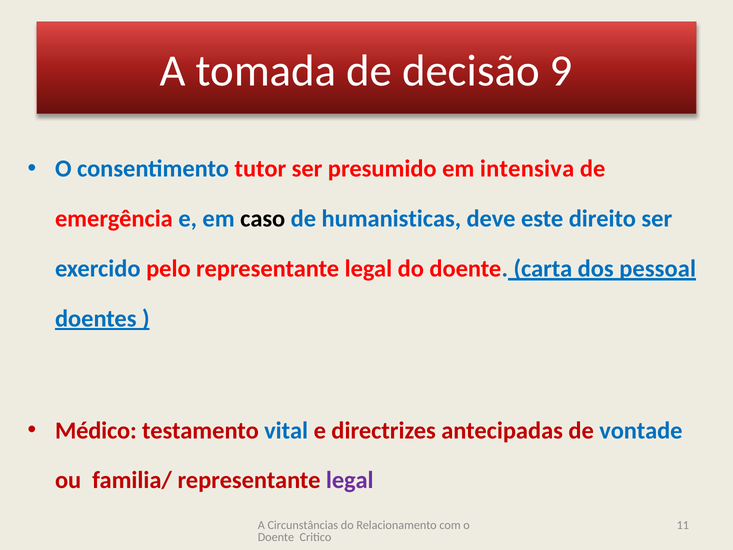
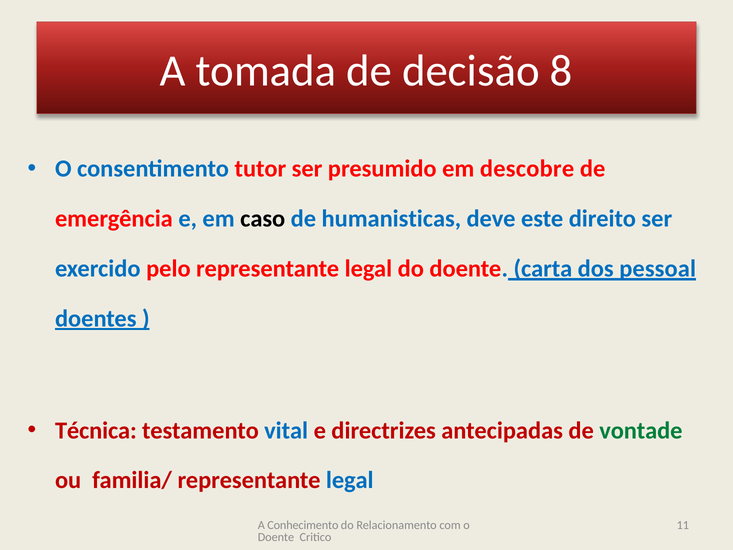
9: 9 -> 8 (561, 71)
intensiva: intensiva -> descobre (527, 169)
Médico: Médico -> Técnica (96, 430)
vontade colour: blue -> green (641, 430)
legal colour: purple -> blue (350, 480)
Circunstâncias: Circunstâncias -> Conhecimento (303, 525)
